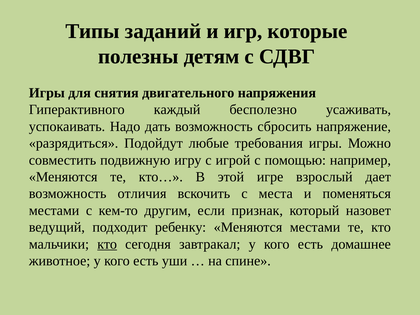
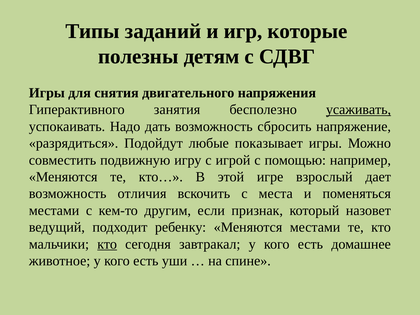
каждый: каждый -> занятия (177, 110)
усаживать underline: none -> present (359, 110)
требования: требования -> показывает (269, 143)
